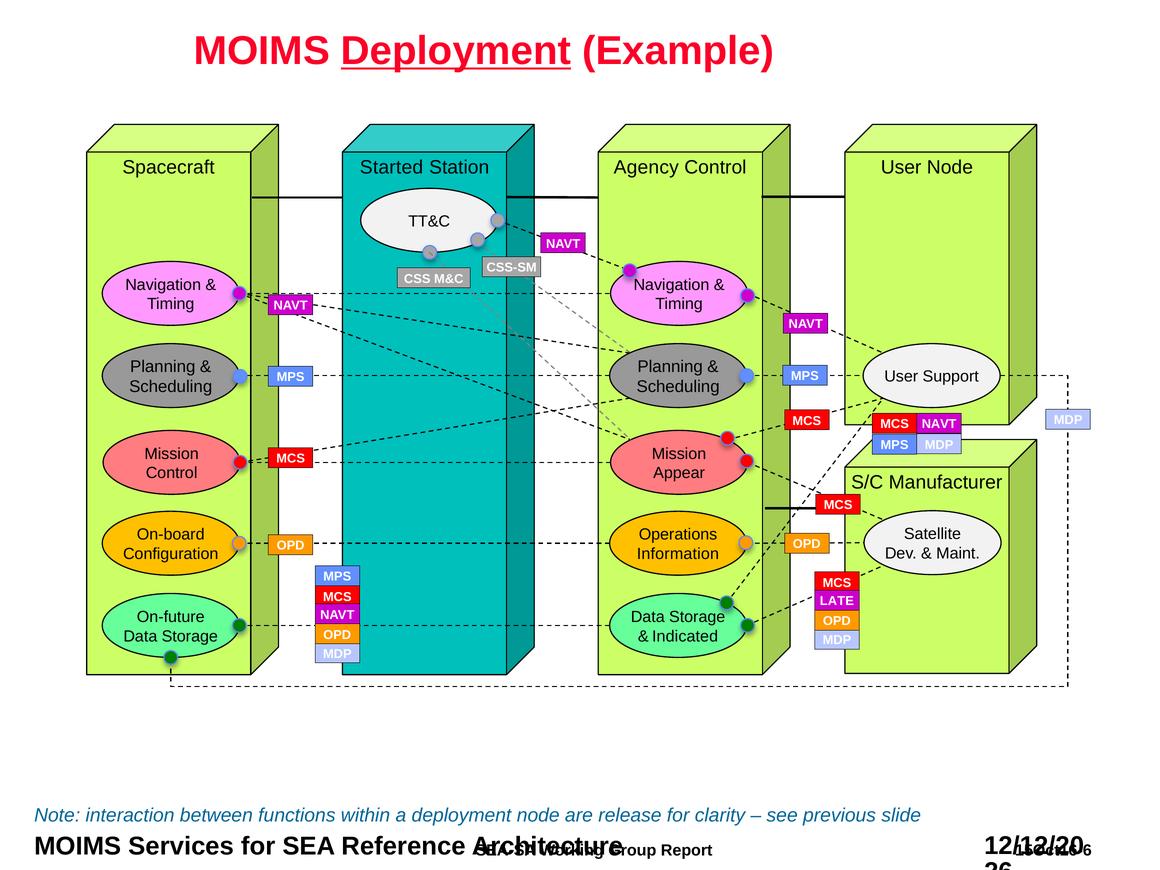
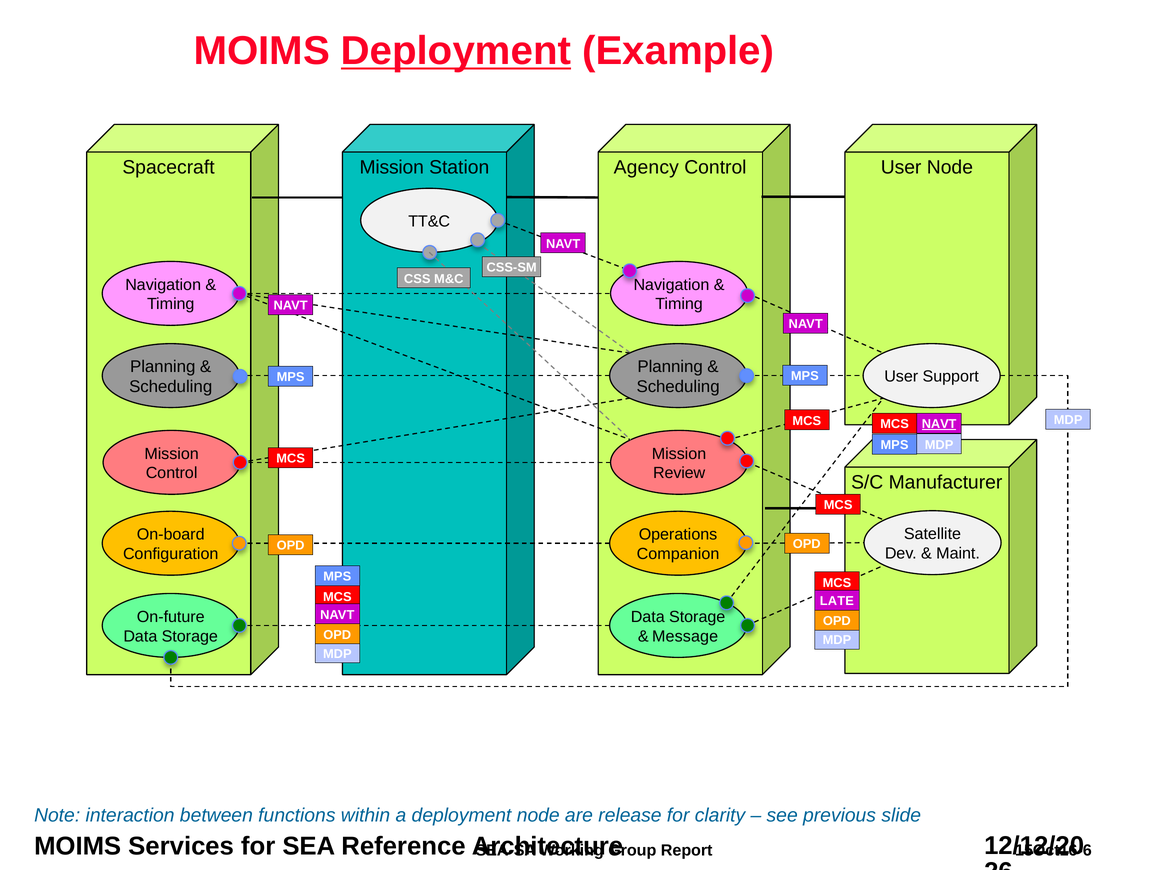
Spacecraft Started: Started -> Mission (392, 167)
NAVT underline: none -> present (939, 424)
Appear: Appear -> Review (679, 473)
Information: Information -> Companion (678, 554)
Indicated: Indicated -> Message (685, 636)
